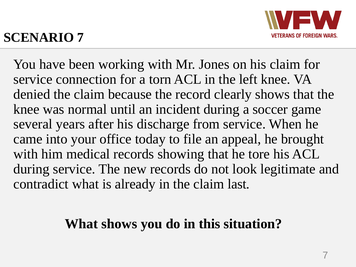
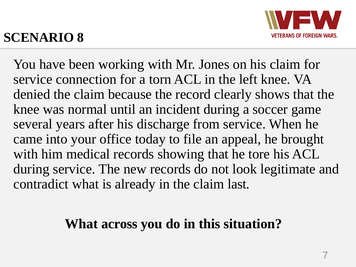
SCENARIO 7: 7 -> 8 (81, 37)
What shows: shows -> across (119, 224)
